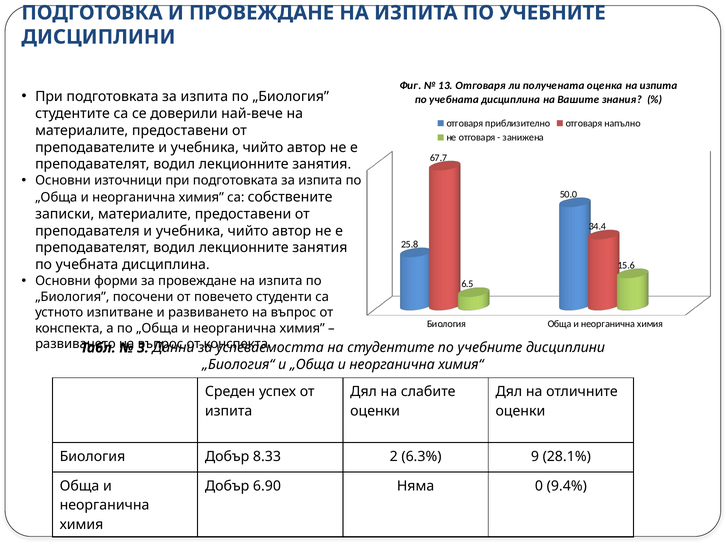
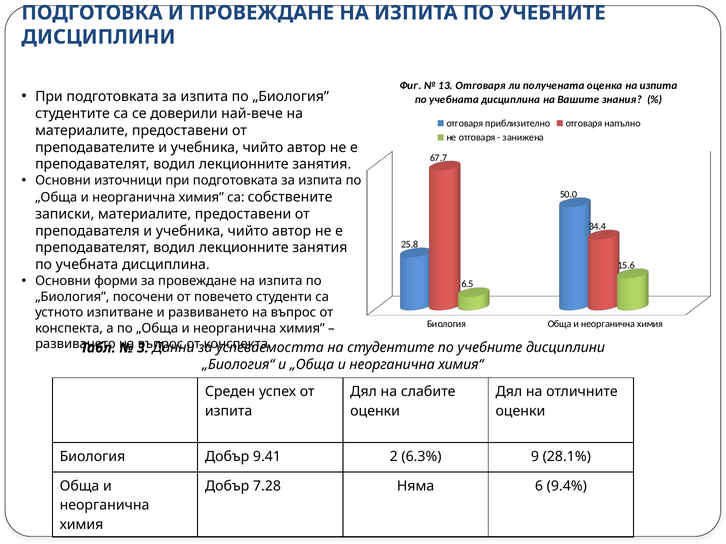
8.33: 8.33 -> 9.41 (267, 457)
6.90: 6.90 -> 7.28 (267, 487)
0: 0 -> 6 (539, 487)
